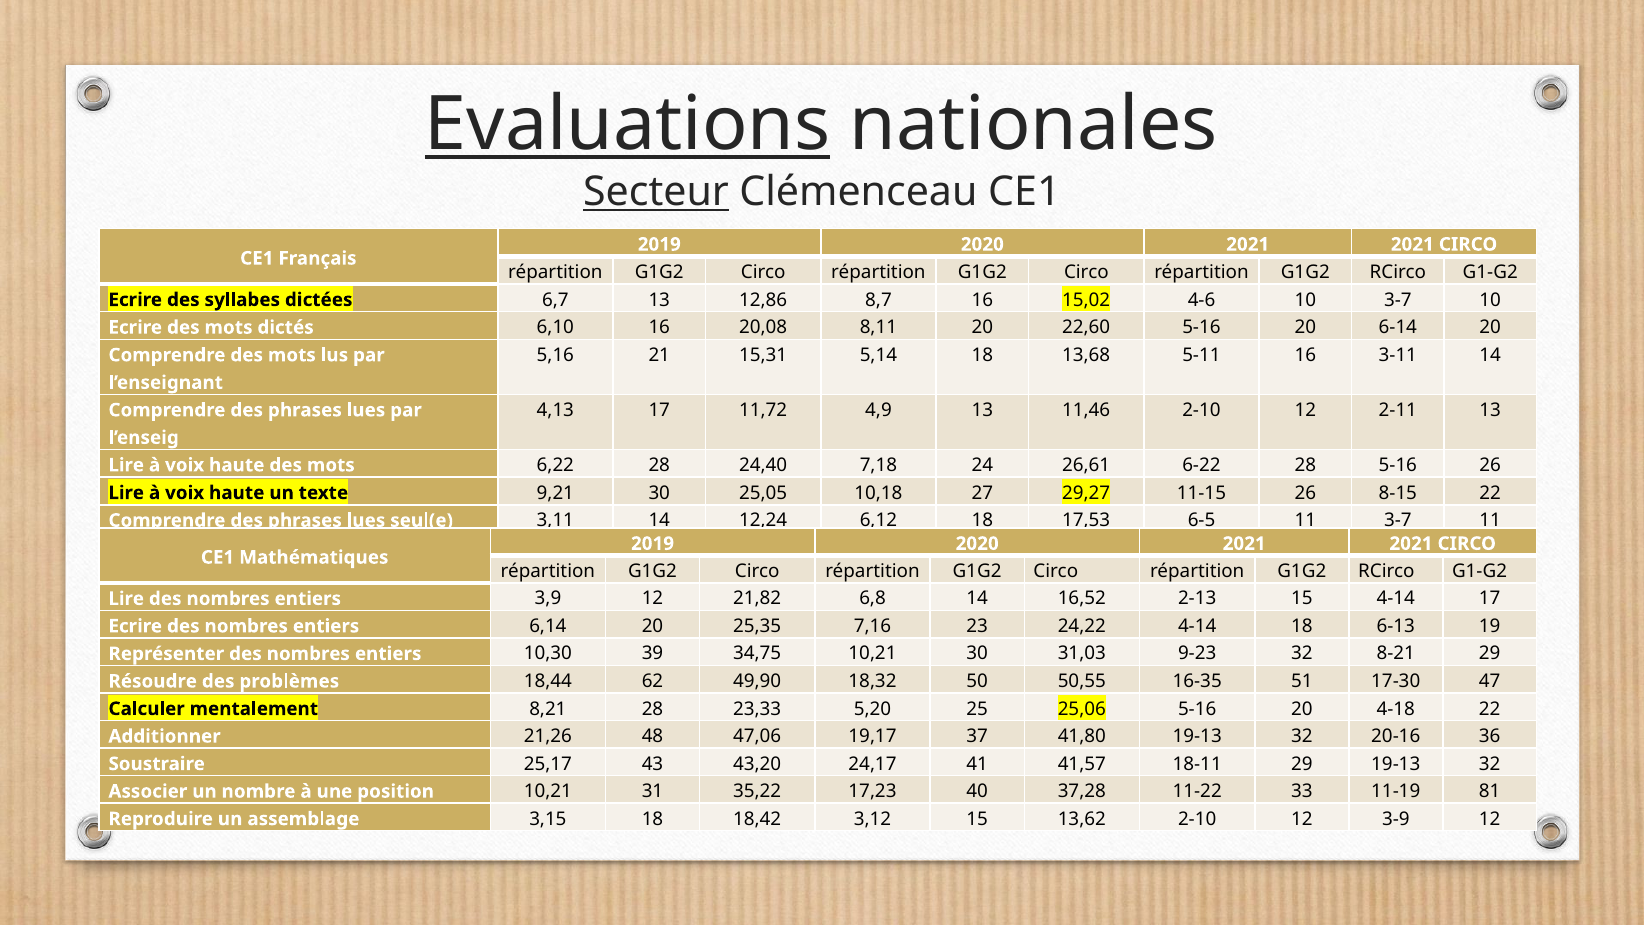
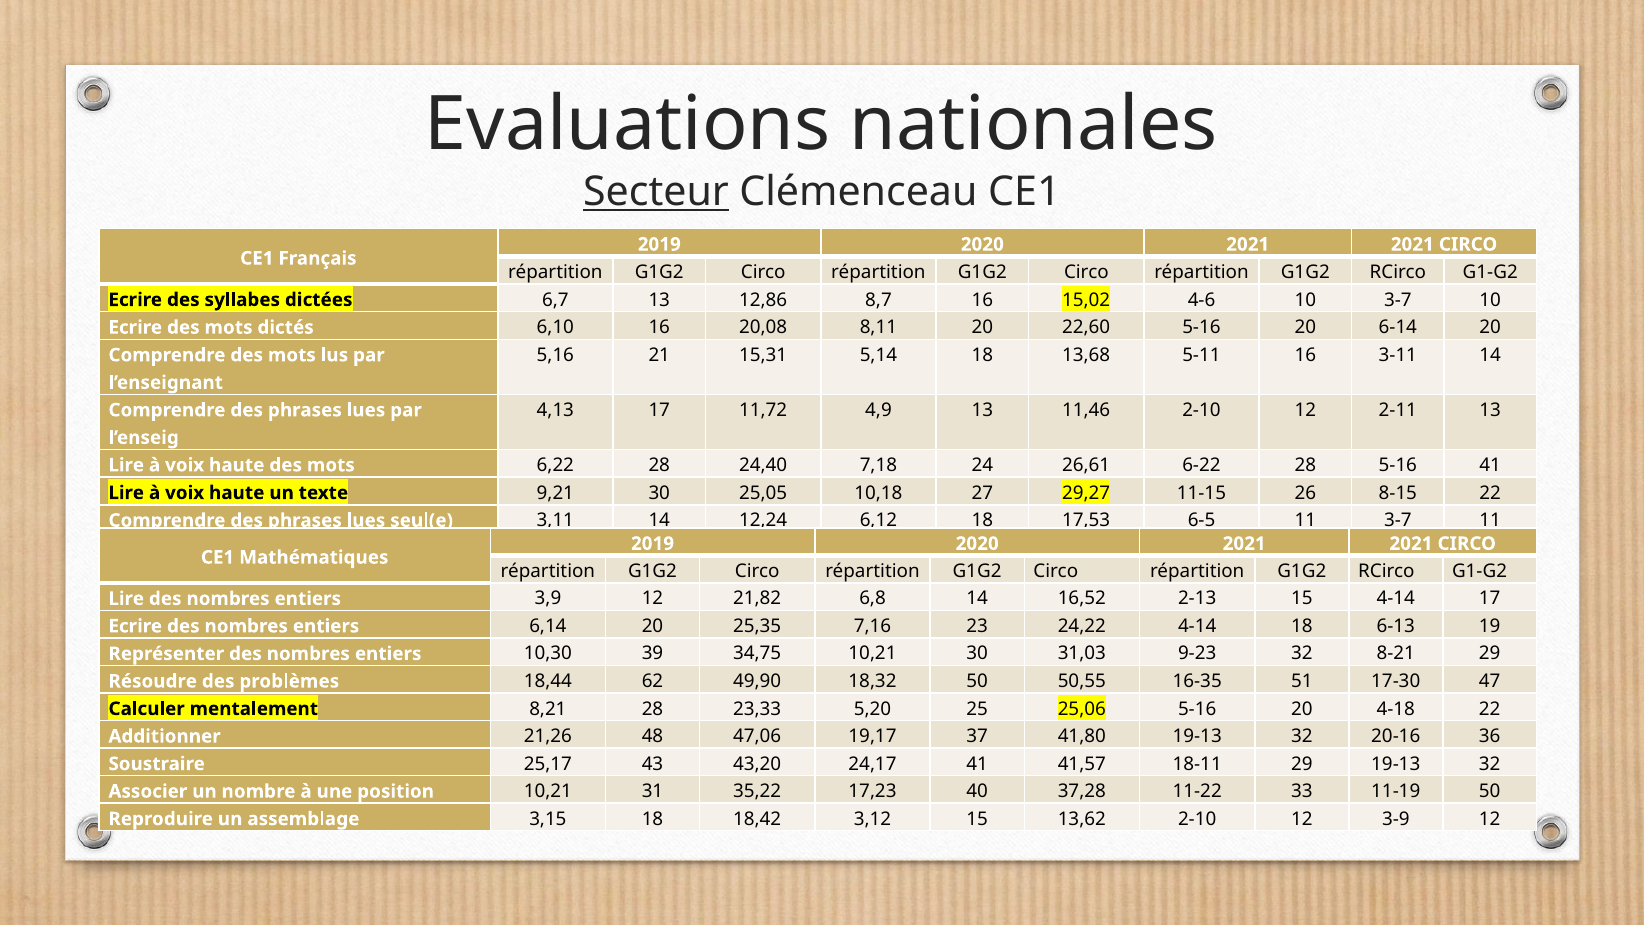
Evaluations underline: present -> none (628, 125)
5-16 26: 26 -> 41 (1490, 465)
11-19 81: 81 -> 50 (1490, 791)
